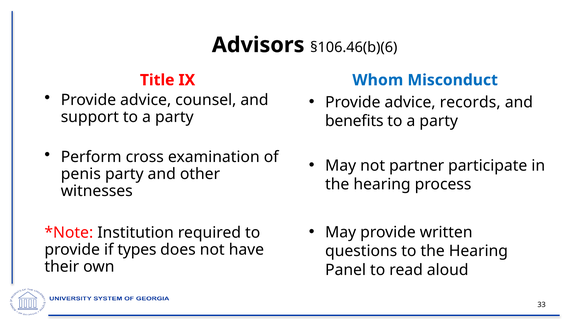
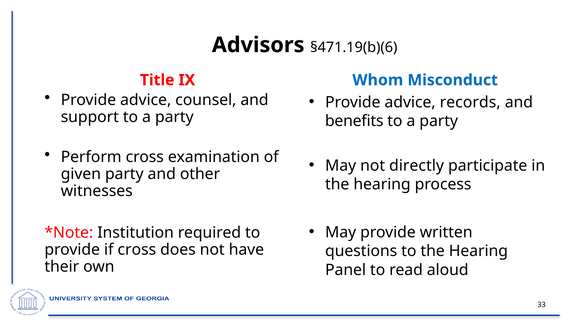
§106.46(b)(6: §106.46(b)(6 -> §471.19(b)(6 (354, 47)
partner: partner -> directly (417, 165)
penis: penis -> given (81, 174)
if types: types -> cross (137, 249)
